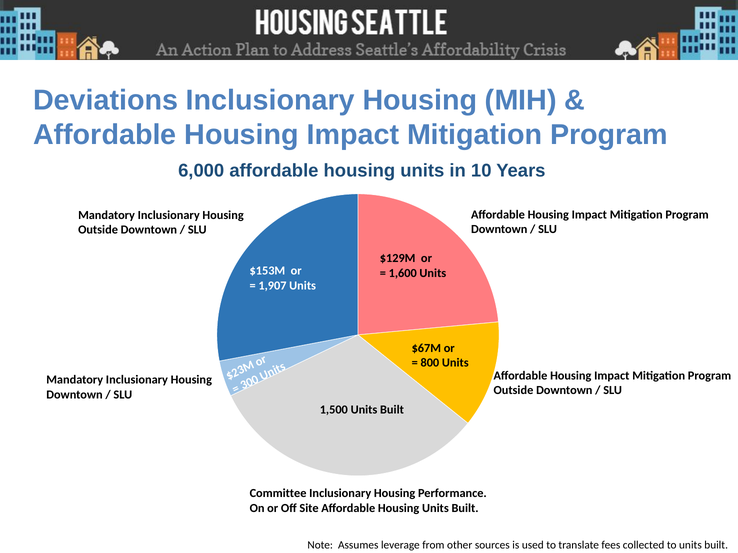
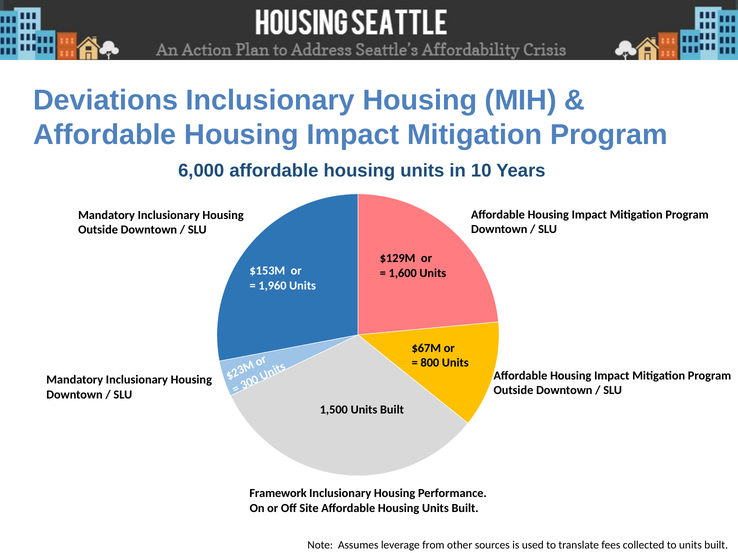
1,907: 1,907 -> 1,960 (272, 286)
Committee: Committee -> Framework (278, 494)
